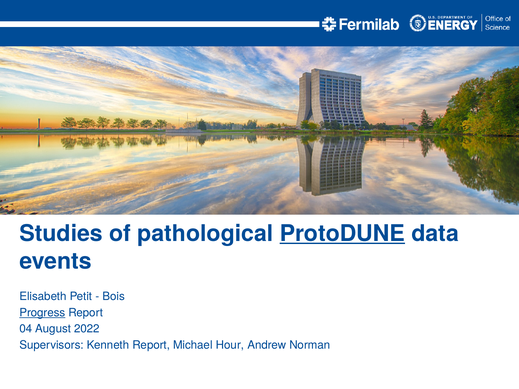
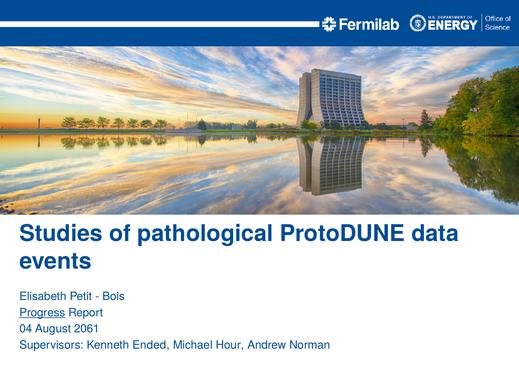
ProtoDUNE underline: present -> none (342, 234)
2022: 2022 -> 2061 (87, 329)
Kenneth Report: Report -> Ended (151, 345)
